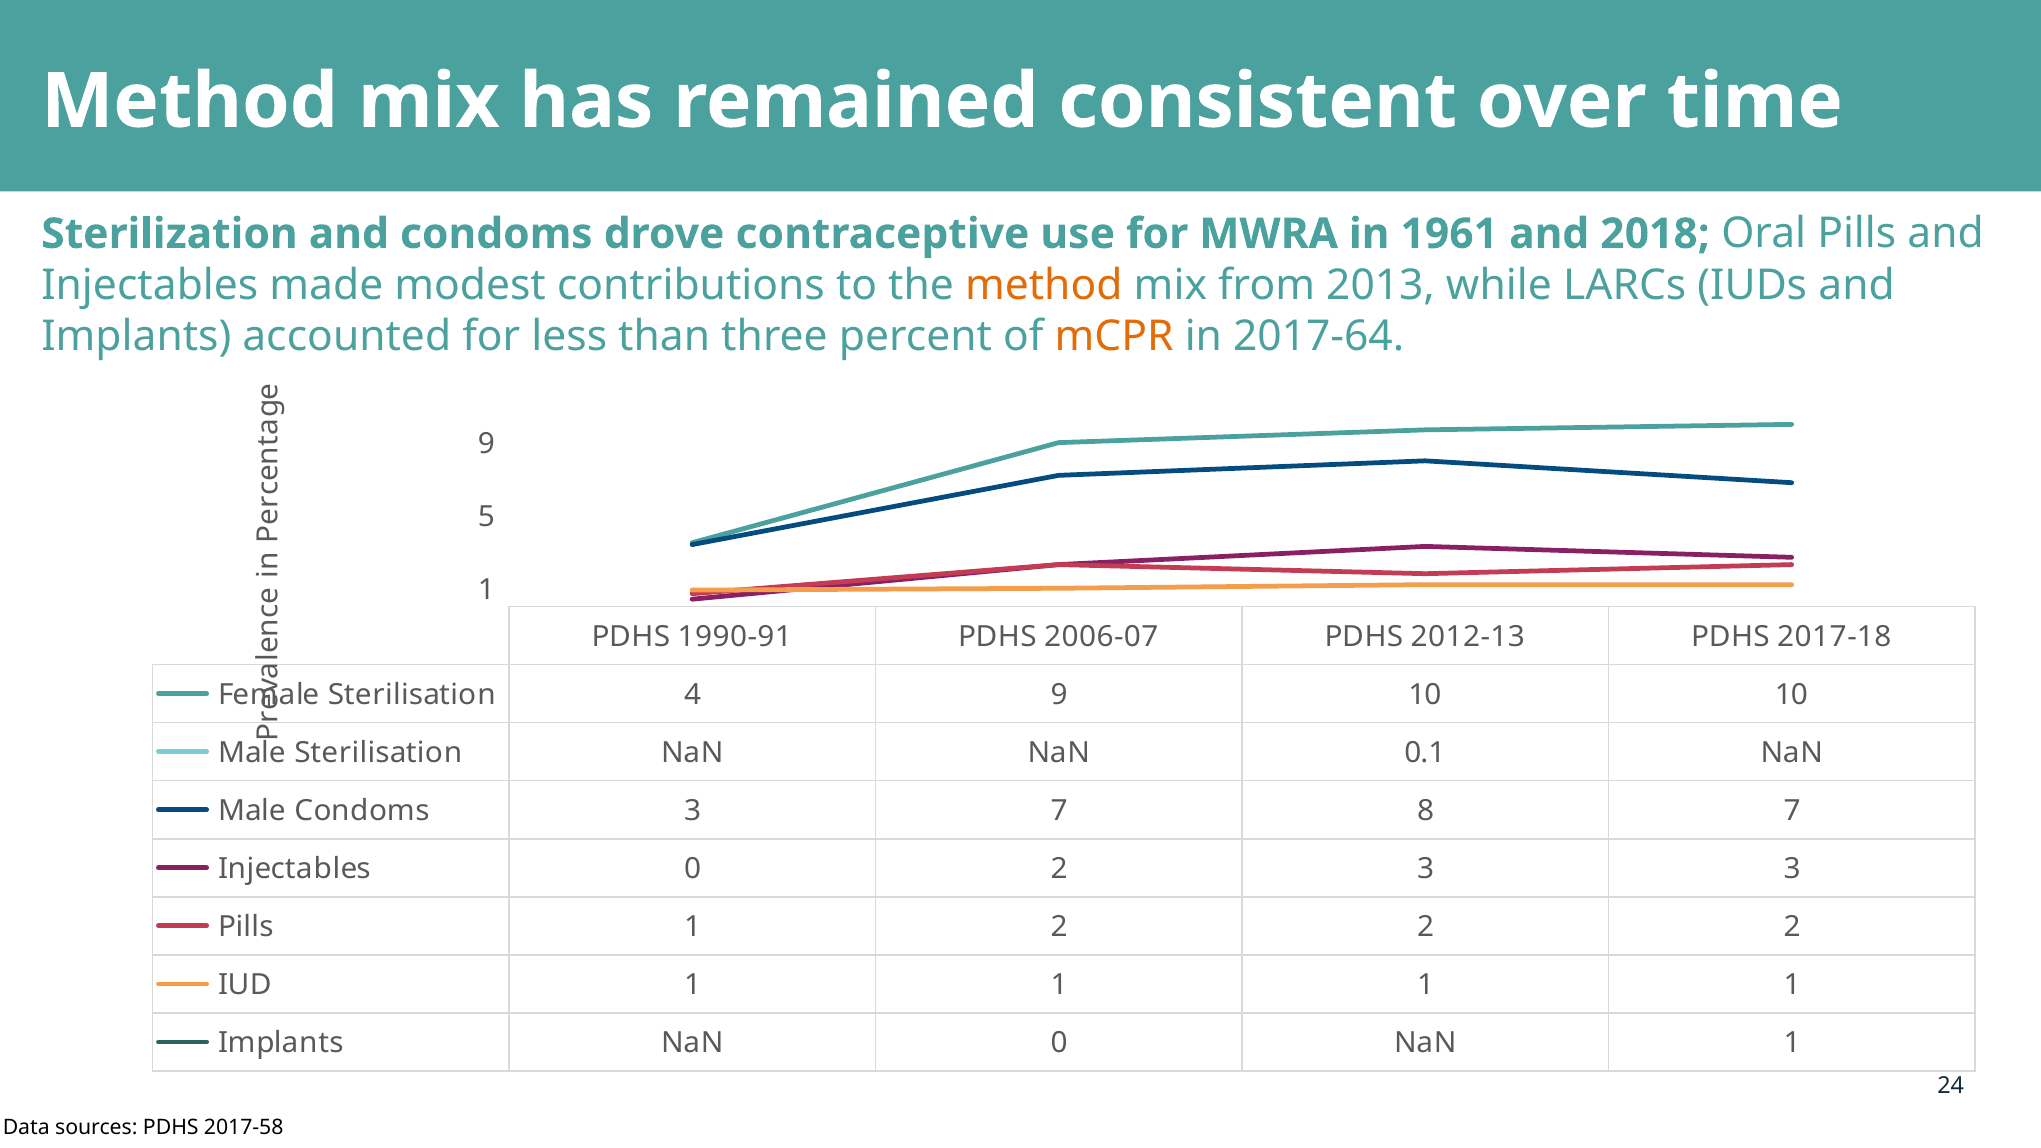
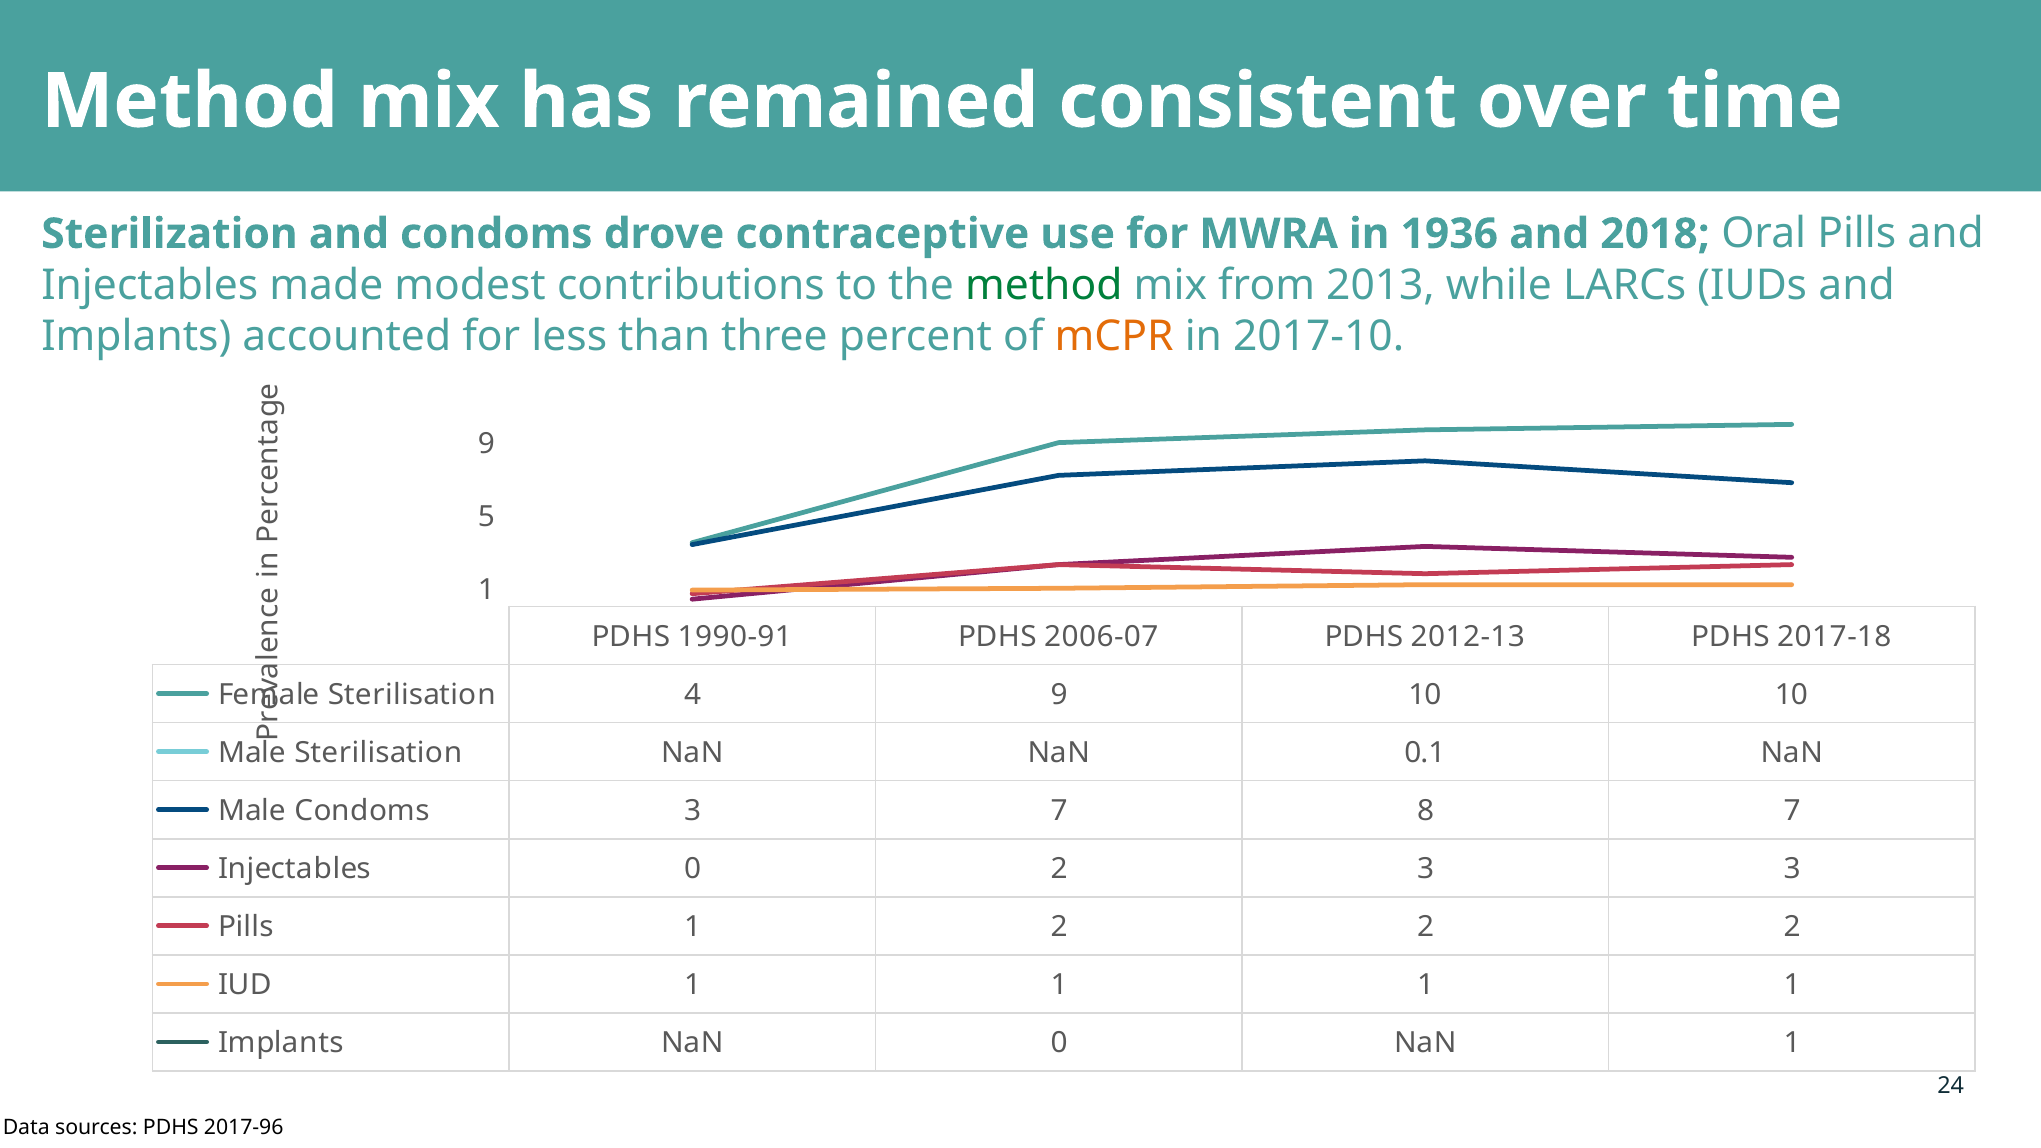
1961: 1961 -> 1936 (1449, 234)
method colour: orange -> green (1044, 285)
2017-64: 2017-64 -> 2017-10 (1319, 336)
2017-58: 2017-58 -> 2017-96 (244, 1128)
